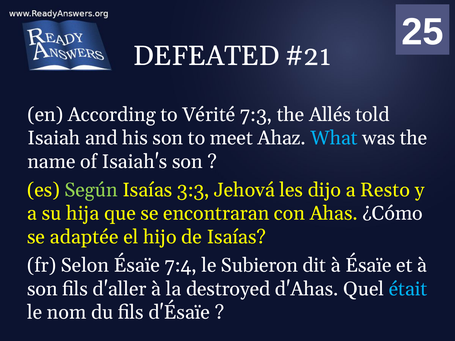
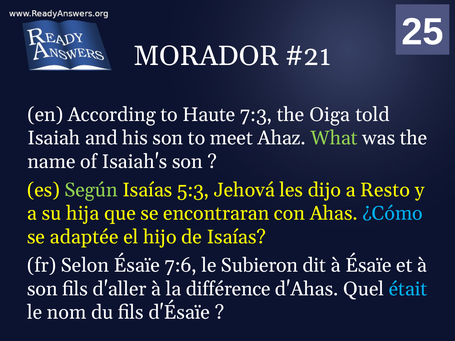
DEFEATED: DEFEATED -> MORADOR (206, 56)
Vérité: Vérité -> Haute (209, 115)
Allés: Allés -> Oiga (330, 115)
What colour: light blue -> light green (334, 138)
3:3: 3:3 -> 5:3 (193, 190)
¿Cómo colour: white -> light blue (393, 214)
7:4: 7:4 -> 7:6 (181, 266)
destroyed: destroyed -> différence (228, 289)
